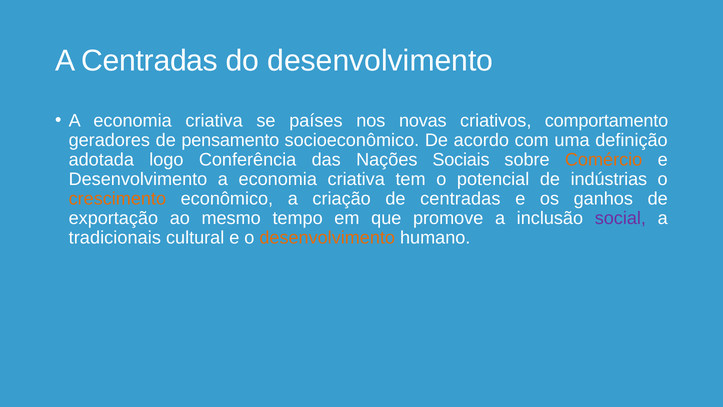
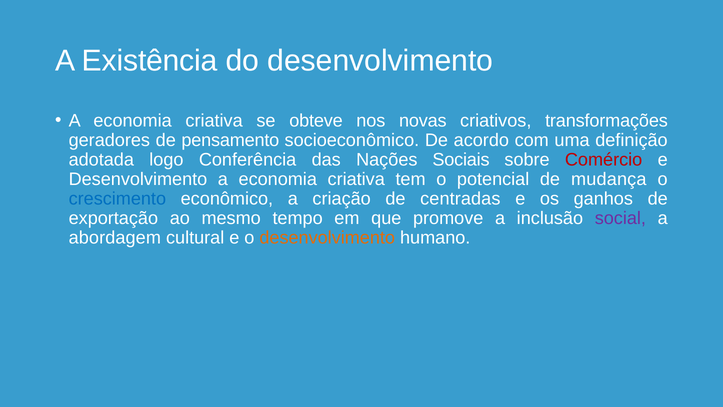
A Centradas: Centradas -> Existência (150, 61)
países: países -> obteve (316, 121)
comportamento: comportamento -> transformações (606, 121)
Comércio colour: orange -> red (604, 160)
indústrias: indústrias -> mudança (609, 179)
crescimento colour: orange -> blue (117, 199)
tradicionais: tradicionais -> abordagem (115, 238)
